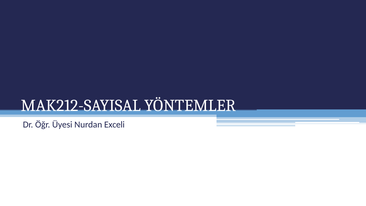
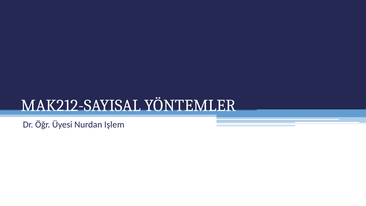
Exceli: Exceli -> Işlem (114, 125)
